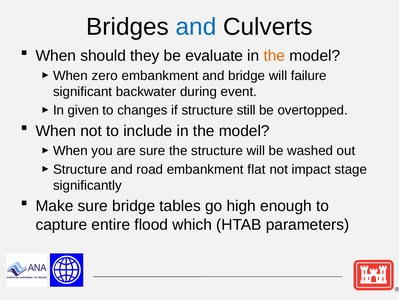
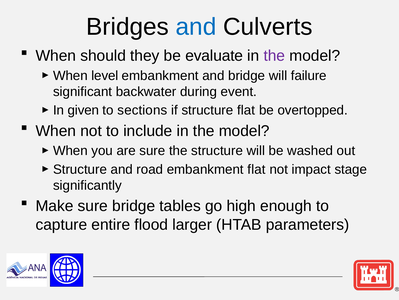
the colour: orange -> purple (274, 56)
zero: zero -> level (105, 75)
changes: changes -> sections (142, 110)
structure still: still -> flat (246, 110)
which: which -> larger (192, 224)
